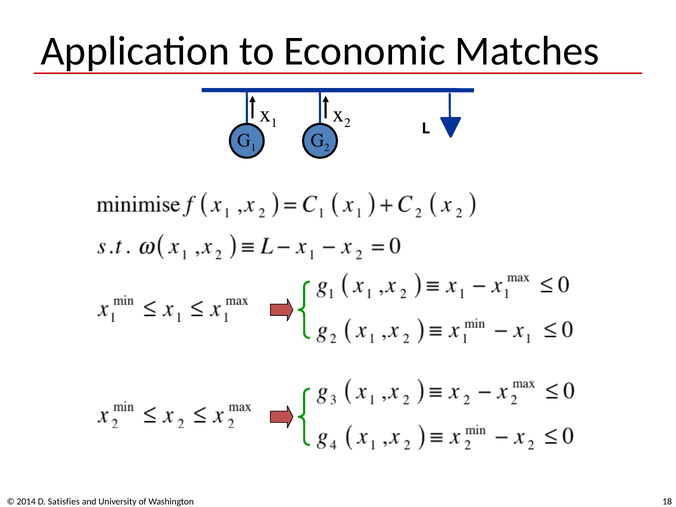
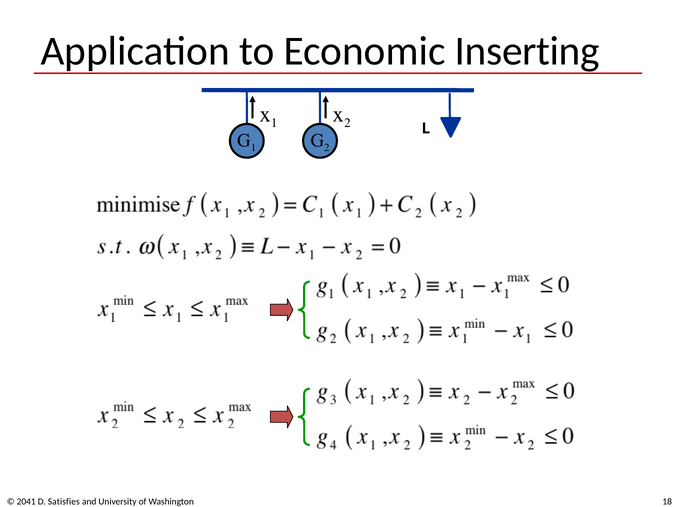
Matches: Matches -> Inserting (527, 51)
2014: 2014 -> 2041 (26, 501)
